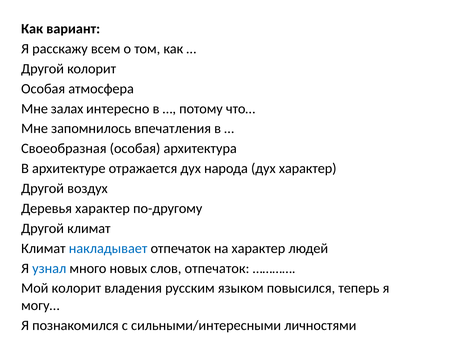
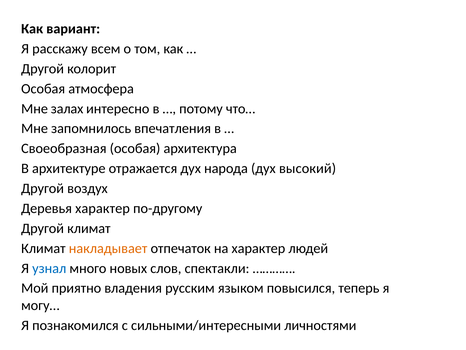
дух характер: характер -> высокий (308, 168)
накладывает colour: blue -> orange (108, 248)
слов отпечаток: отпечаток -> спектакли (217, 268)
Мой колорит: колорит -> приятно (76, 288)
